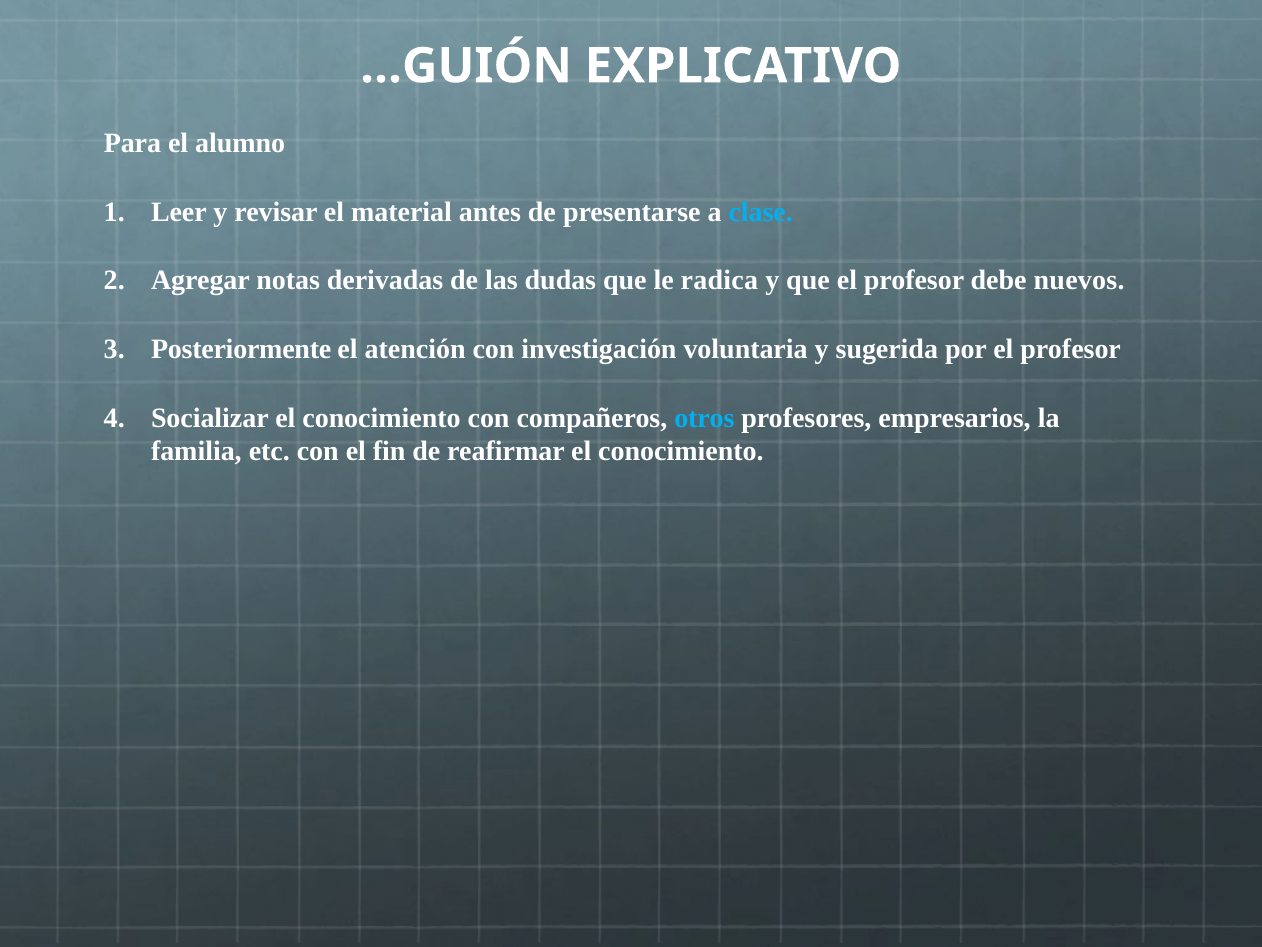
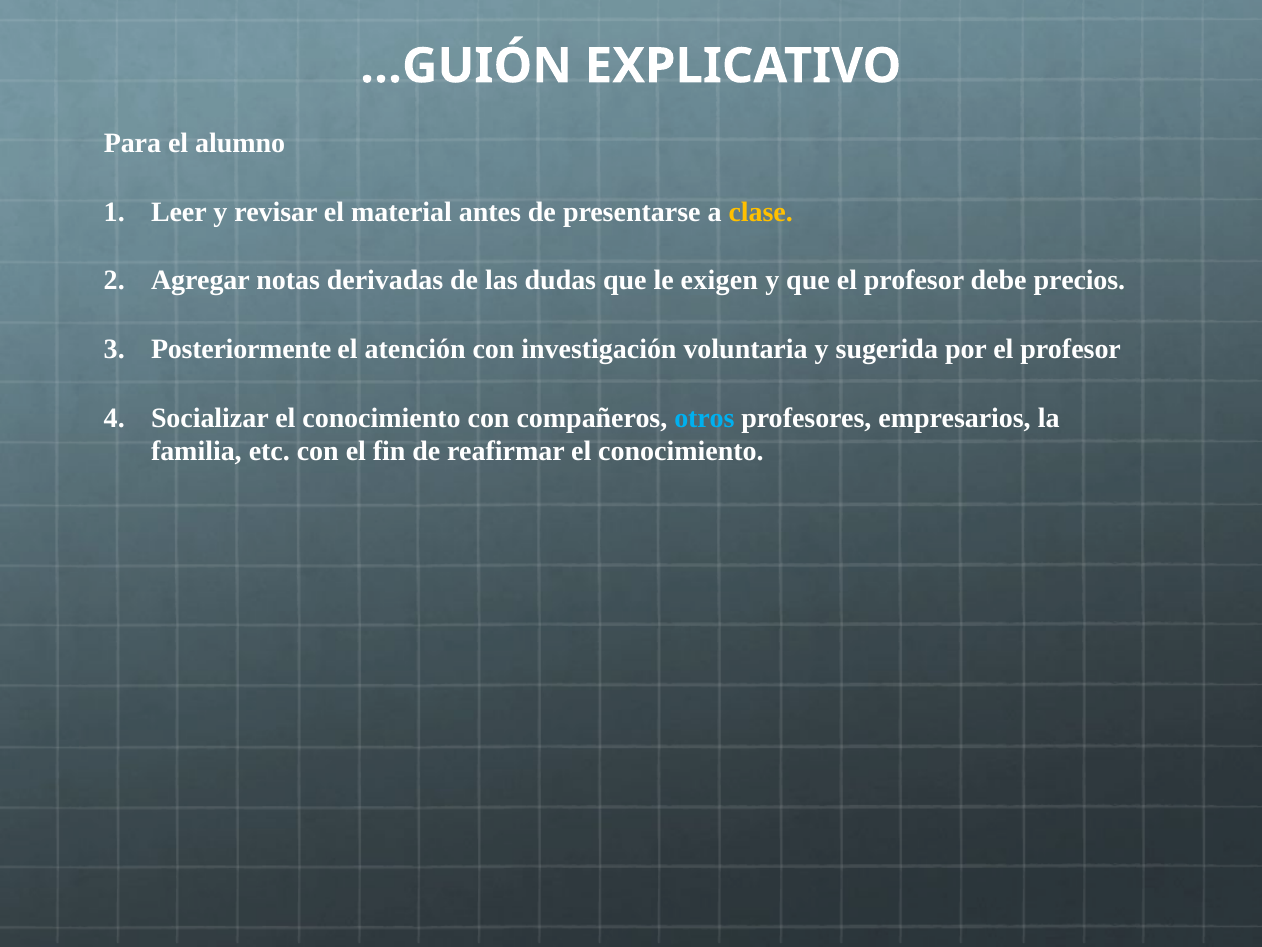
clase colour: light blue -> yellow (761, 212)
radica: radica -> exigen (719, 280)
nuevos: nuevos -> precios (1079, 280)
